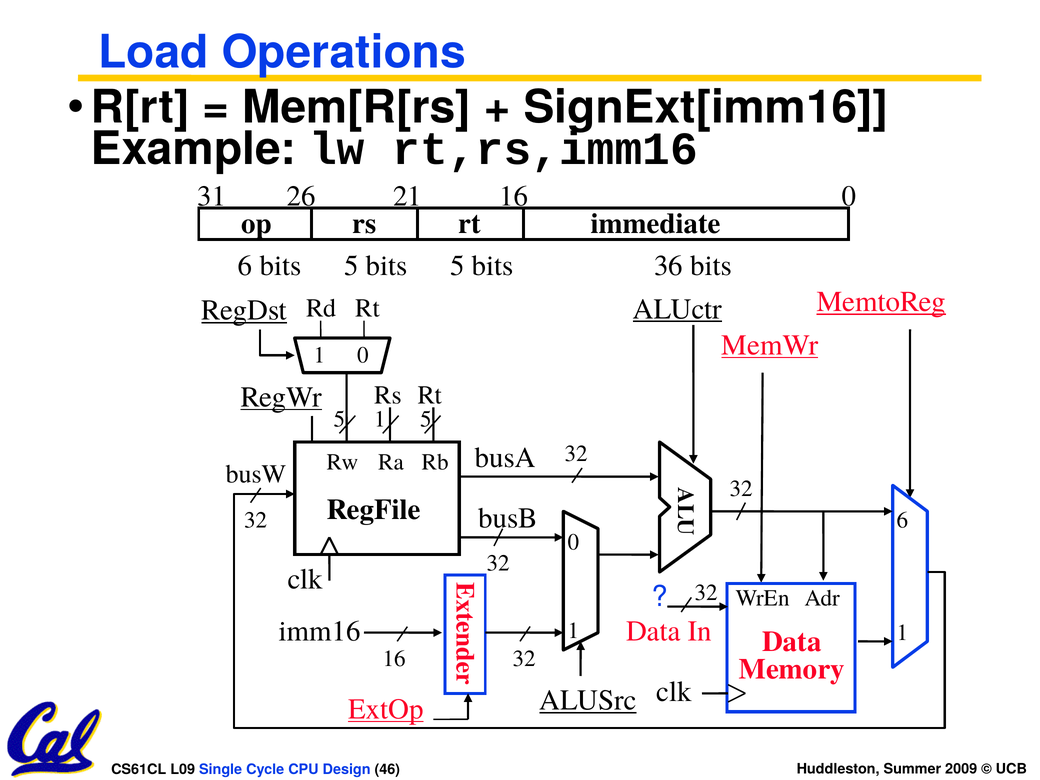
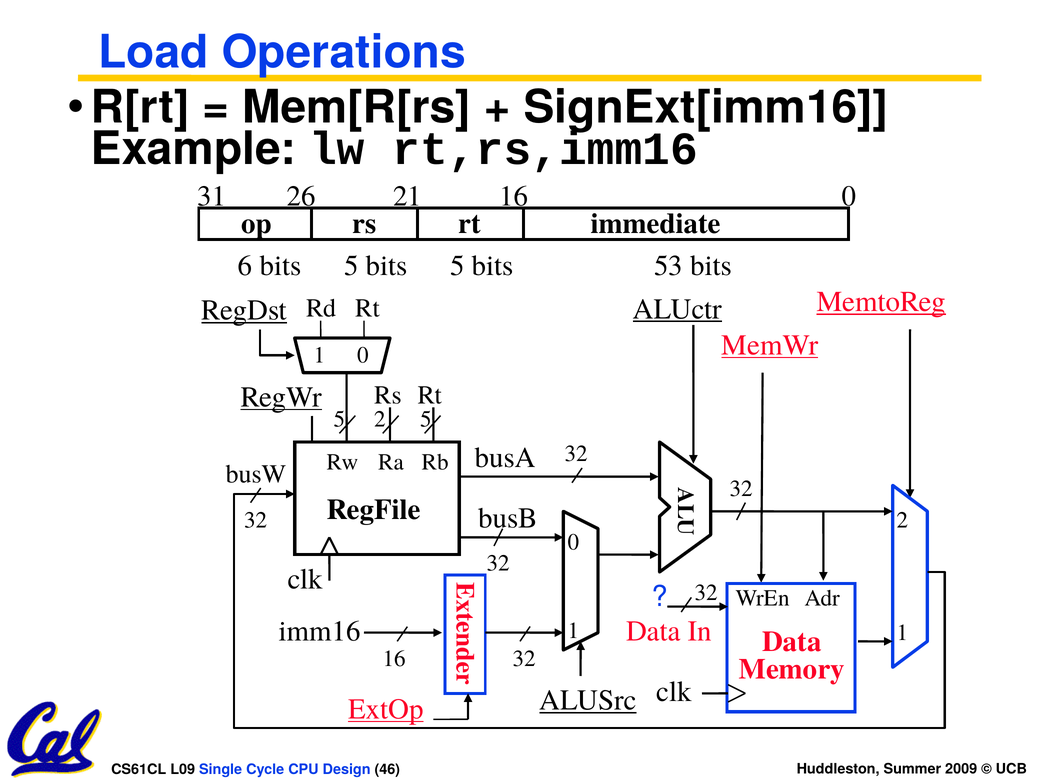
36: 36 -> 53 (668, 266)
5 1: 1 -> 2 (380, 419)
6: 6 -> 2 (903, 520)
